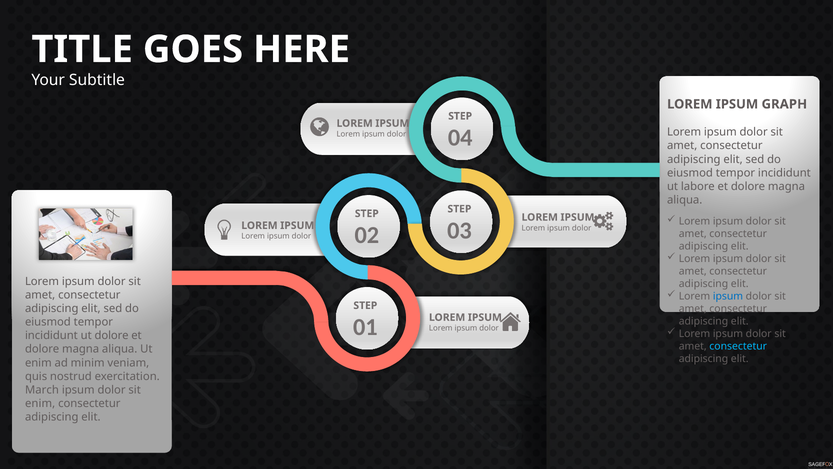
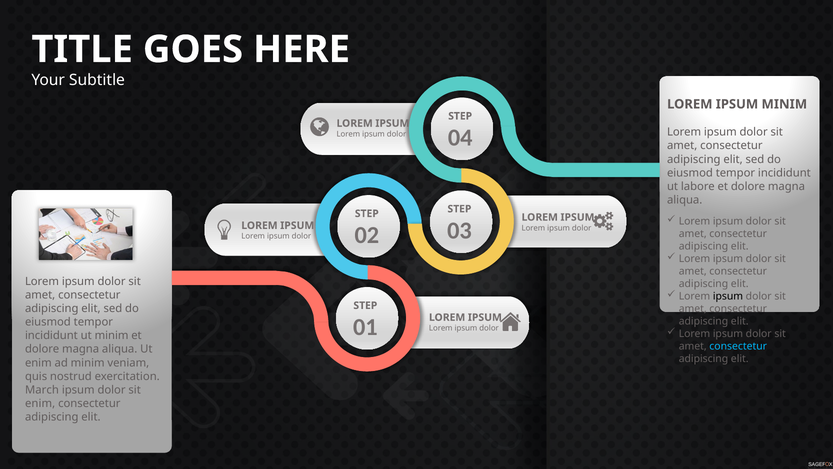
IPSUM GRAPH: GRAPH -> MINIM (784, 104)
ipsum colour: blue -> black (728, 296)
ut dolore: dolore -> minim (112, 335)
